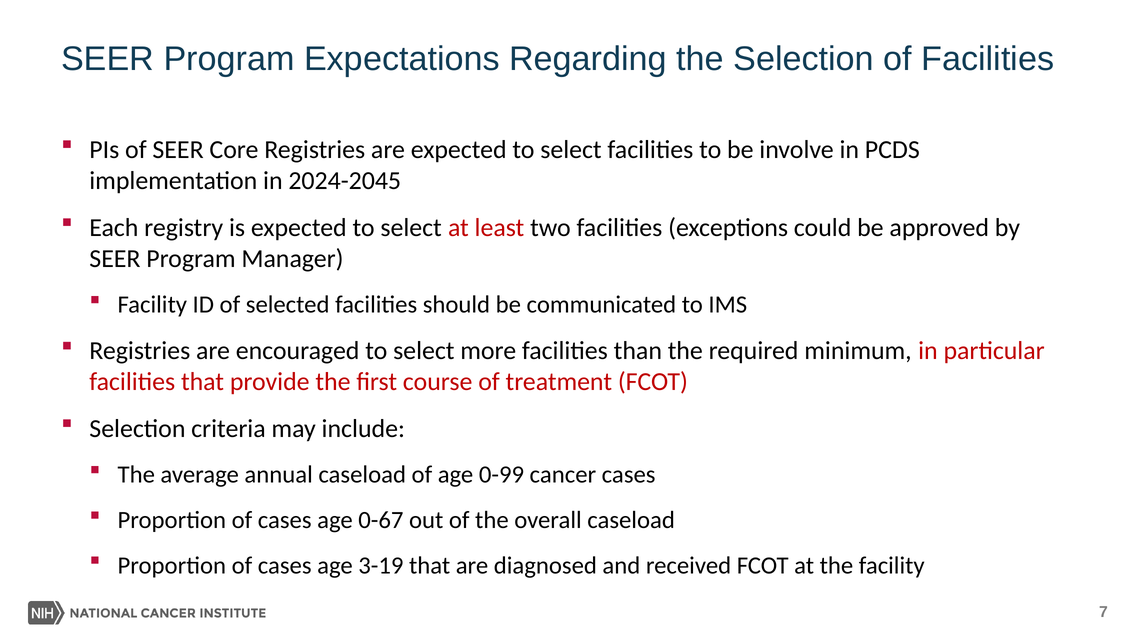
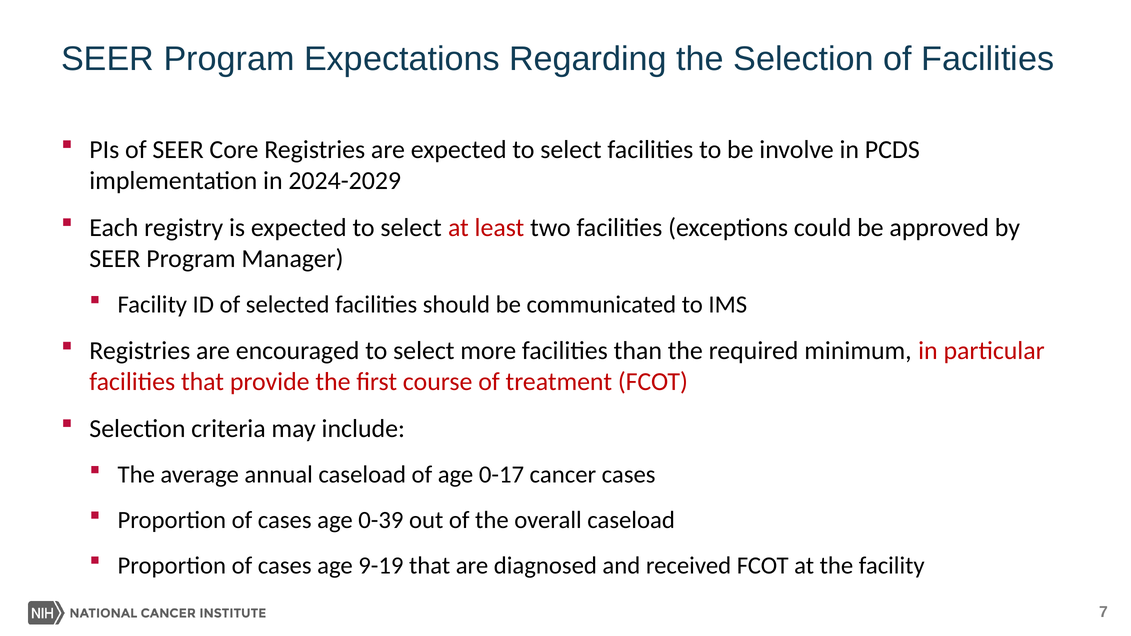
2024-2045: 2024-2045 -> 2024-2029 (345, 181)
0-99: 0-99 -> 0-17 (501, 475)
0-67: 0-67 -> 0-39 (381, 520)
3-19: 3-19 -> 9-19 (381, 565)
